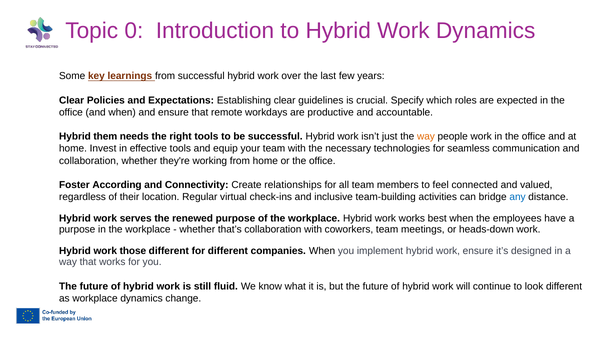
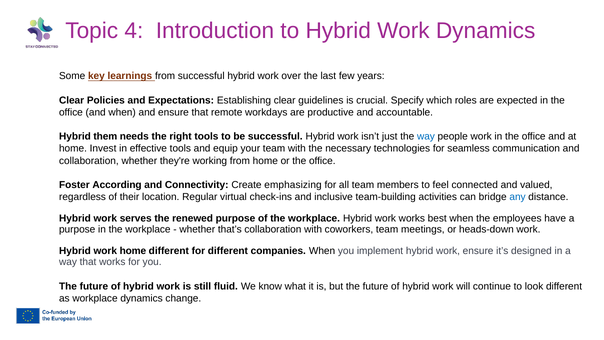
0: 0 -> 4 (134, 31)
way colour: orange -> blue (426, 136)
relationships: relationships -> emphasizing (293, 185)
work those: those -> home (133, 251)
